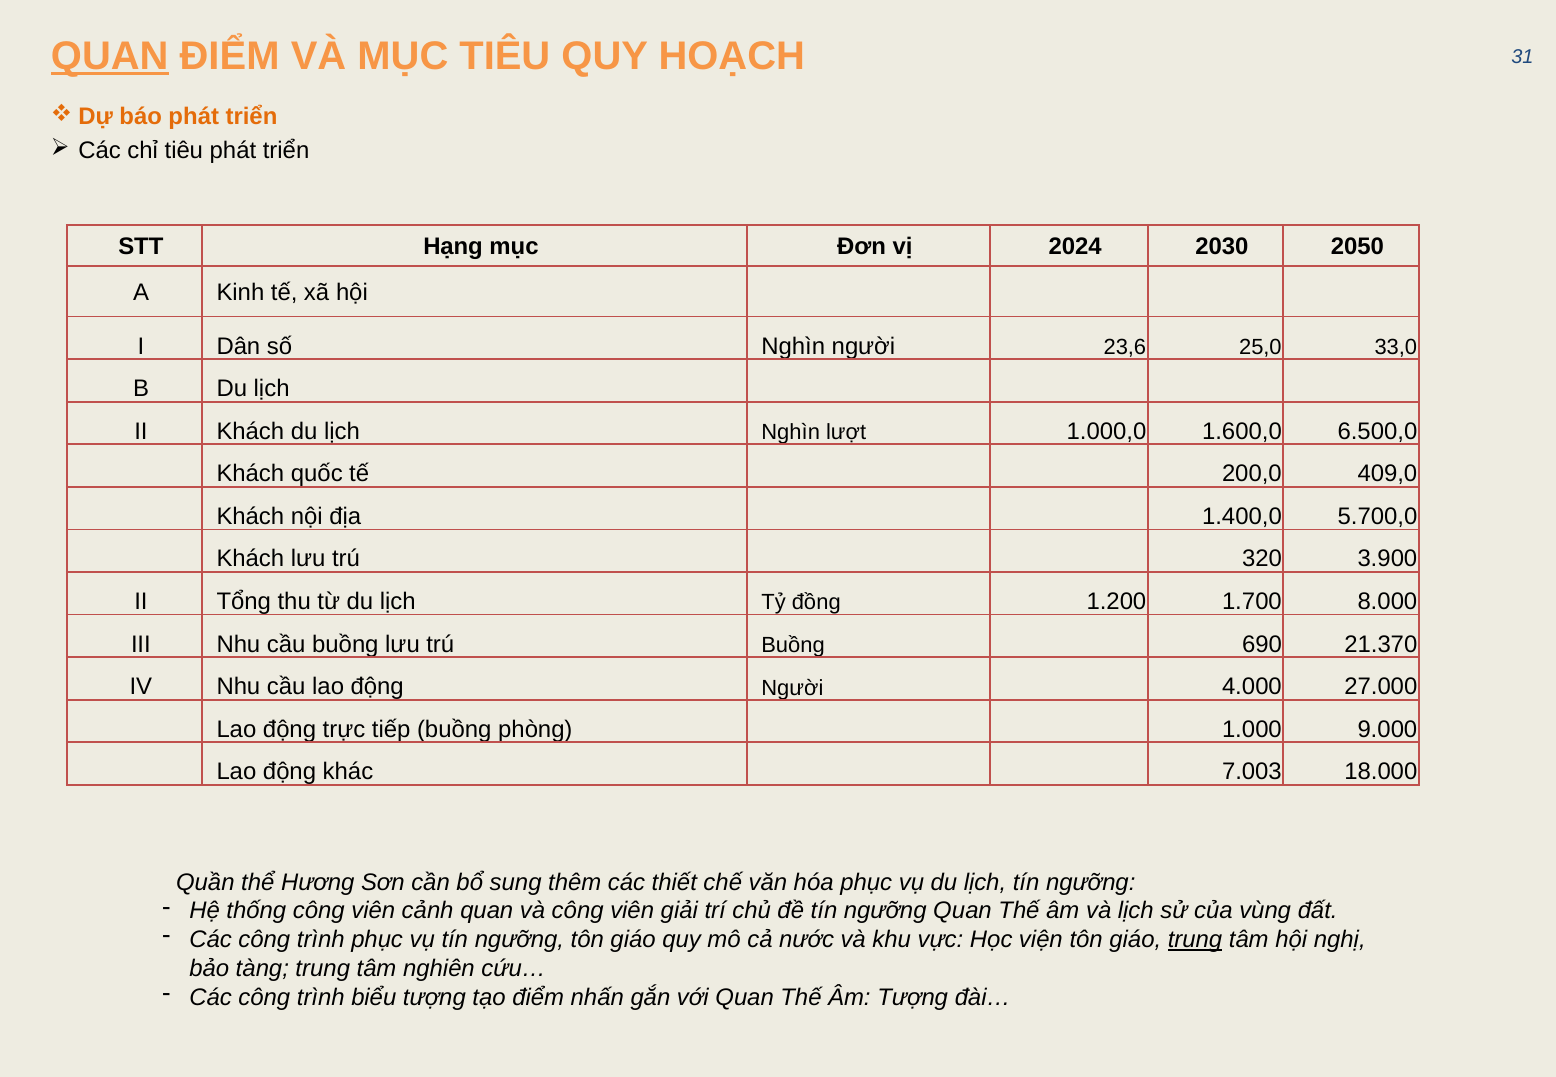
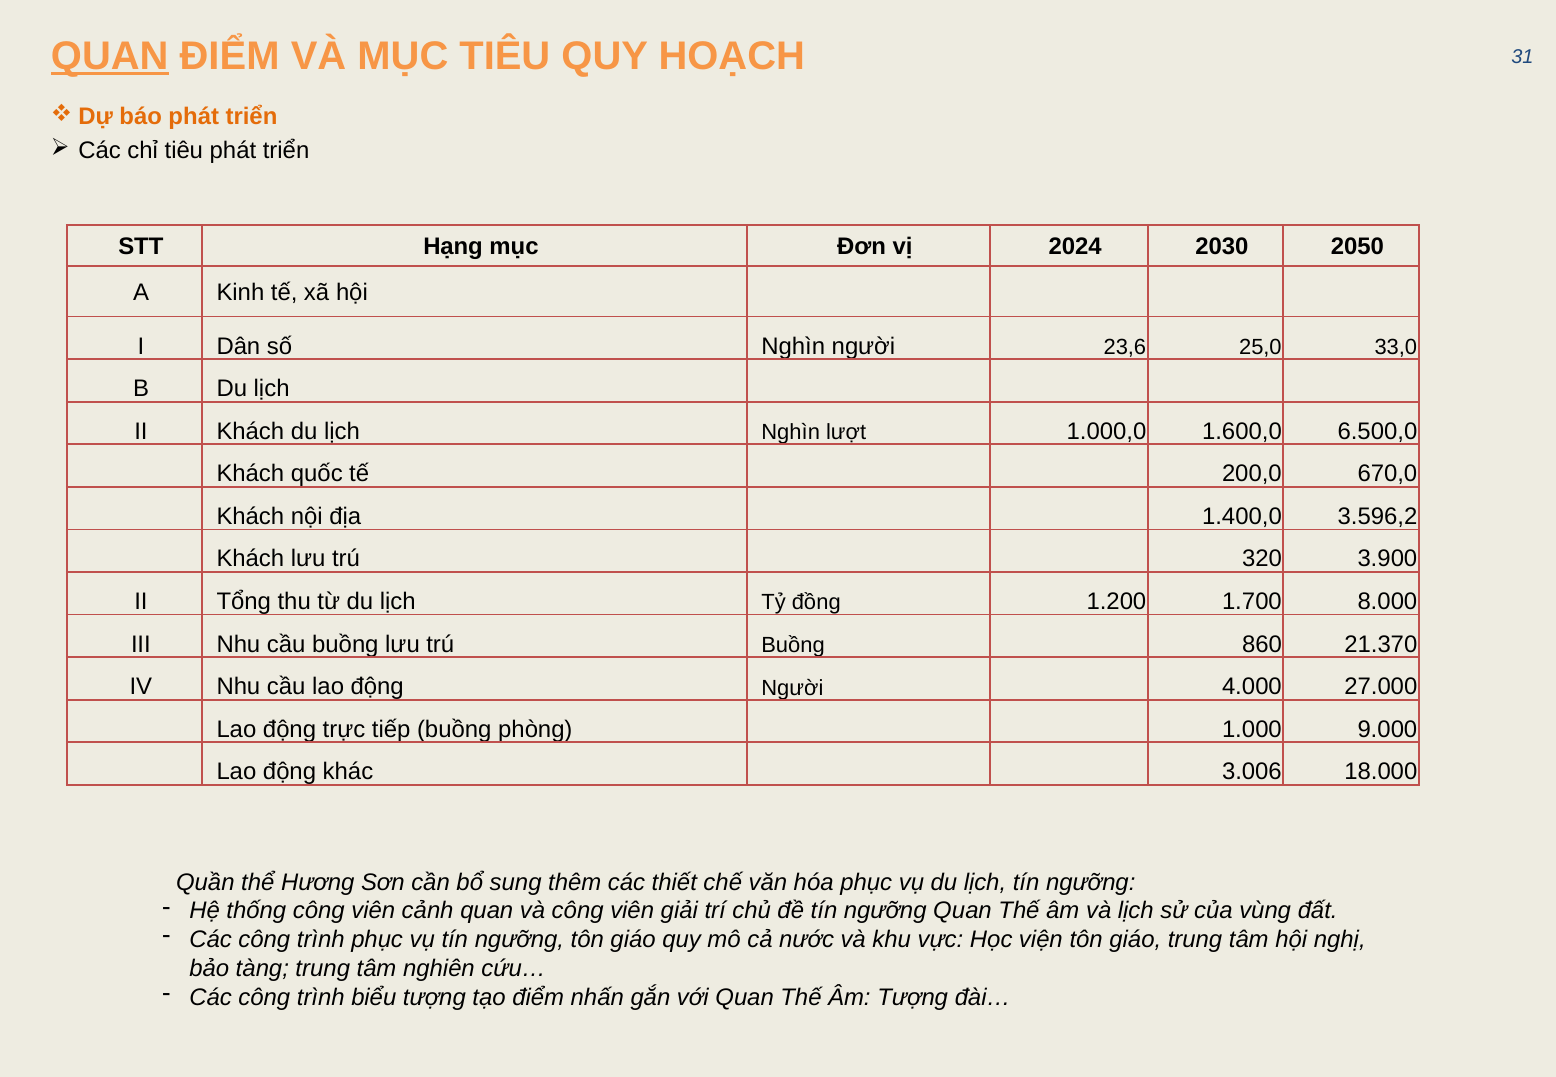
409,0: 409,0 -> 670,0 (1387, 474)
5.700,0: 5.700,0 -> 3.596,2 (1378, 517)
690: 690 -> 860 (1262, 644)
7.003: 7.003 -> 3.006 (1252, 772)
trung underline: present -> none (1195, 940)
